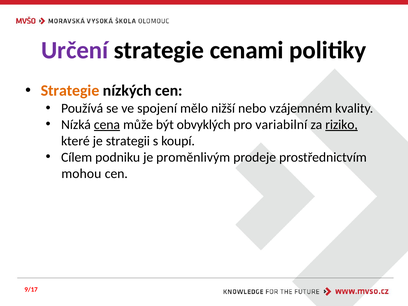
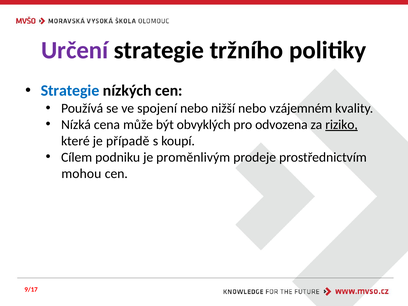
cenami: cenami -> tržního (247, 50)
Strategie colour: orange -> blue (70, 91)
spojení mělo: mělo -> nebo (194, 108)
cena underline: present -> none (107, 125)
variabilní: variabilní -> odvozena (281, 125)
strategii: strategii -> případě (128, 141)
